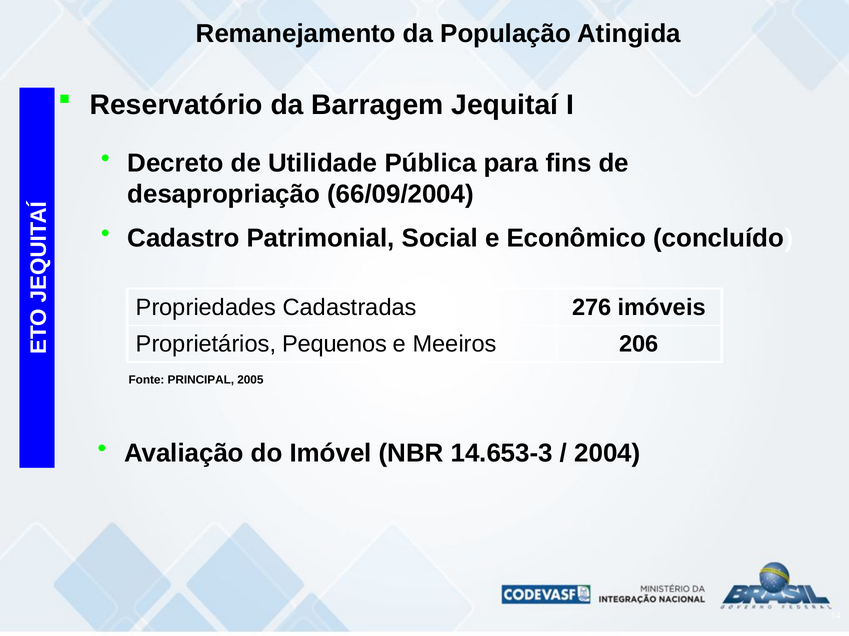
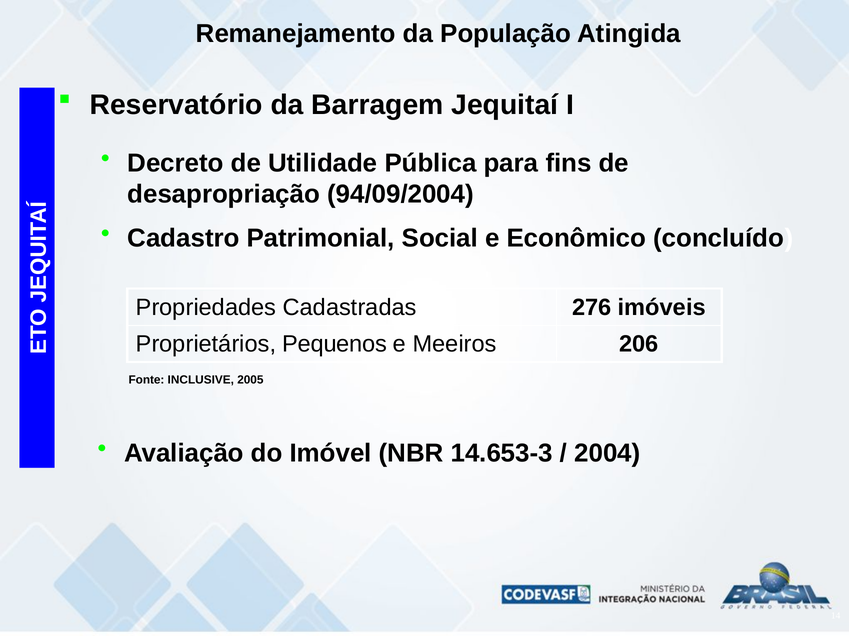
66/09/2004: 66/09/2004 -> 94/09/2004 (401, 194)
PRINCIPAL: PRINCIPAL -> INCLUSIVE (201, 380)
